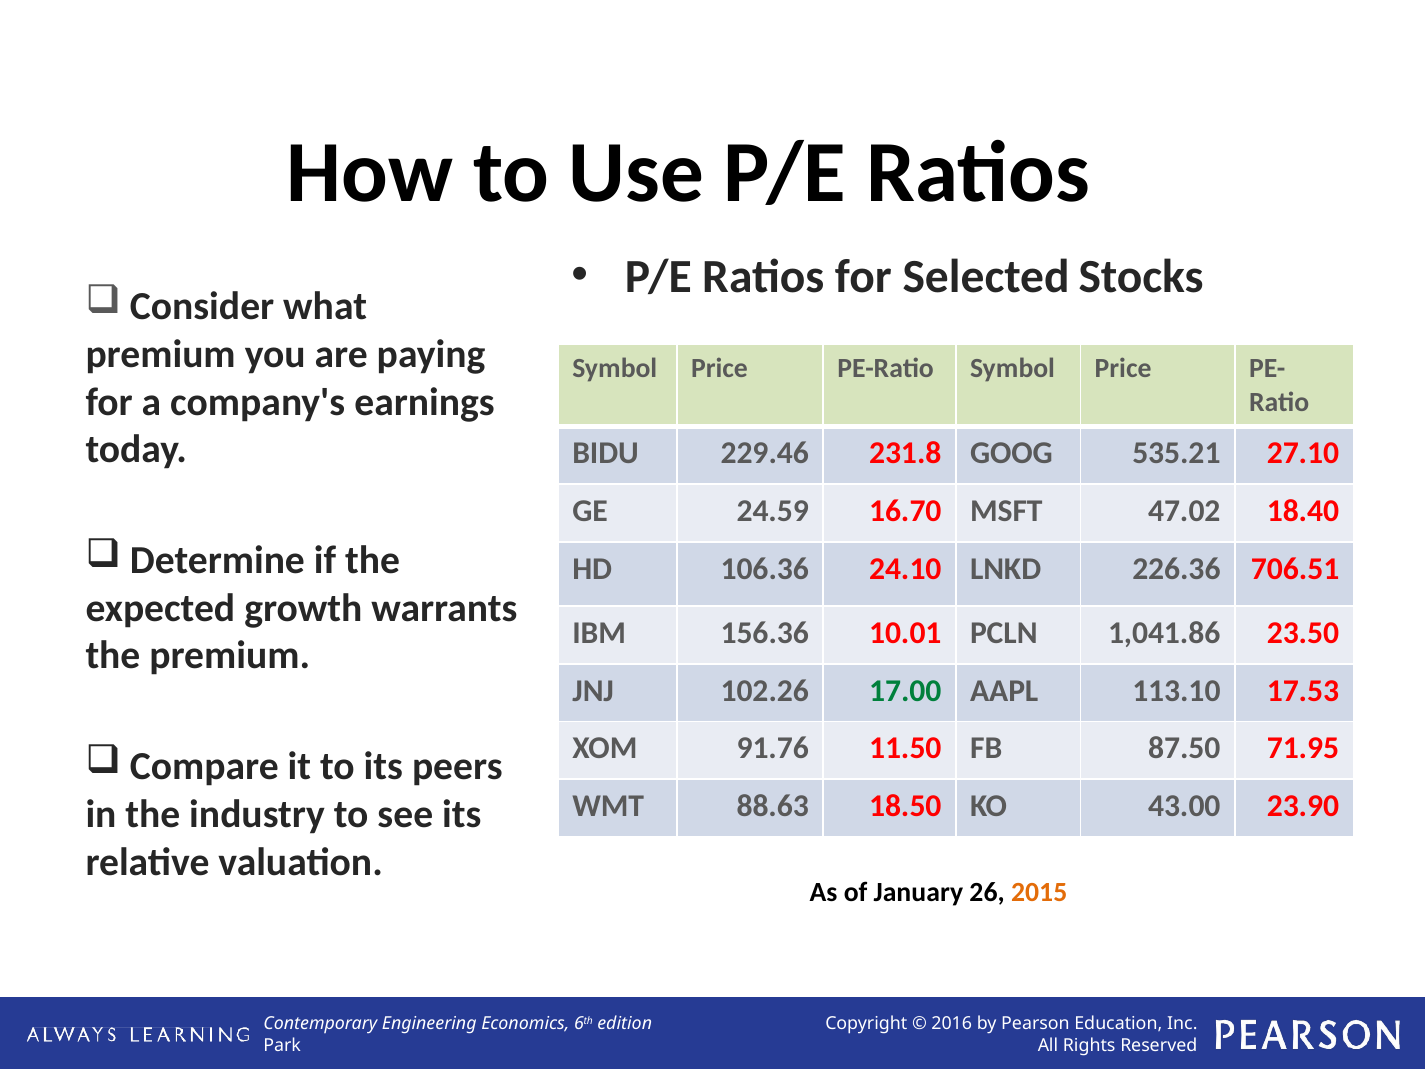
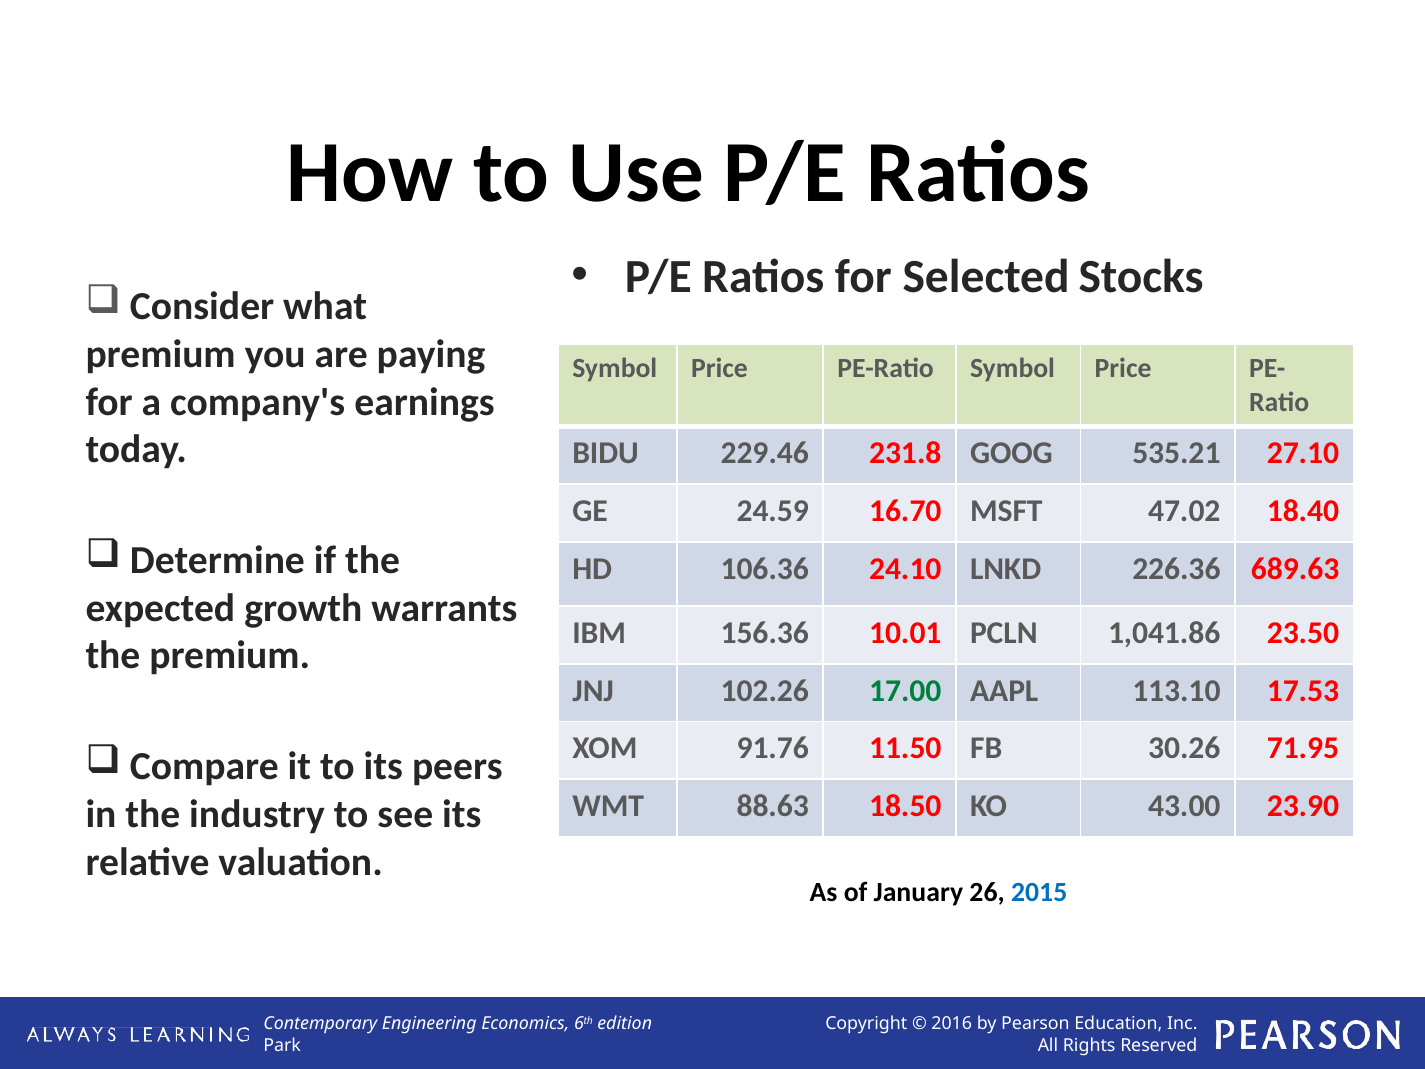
706.51: 706.51 -> 689.63 (1295, 569)
87.50: 87.50 -> 30.26 (1184, 748)
2015 colour: orange -> blue (1039, 892)
